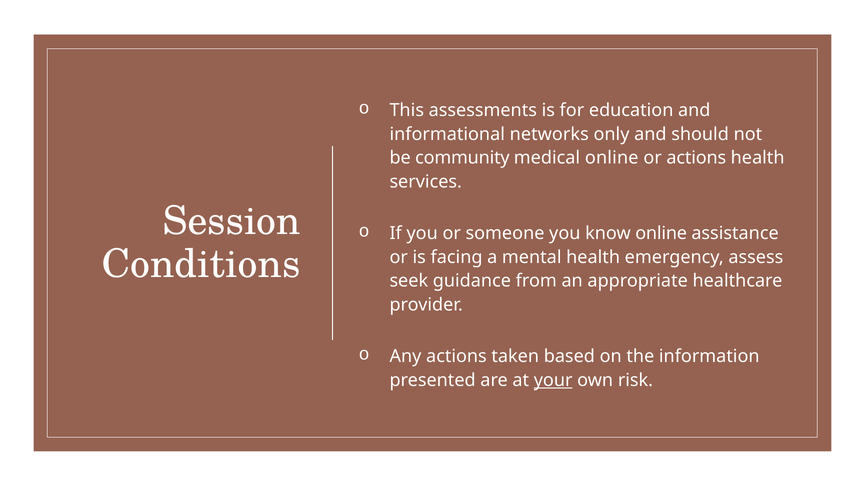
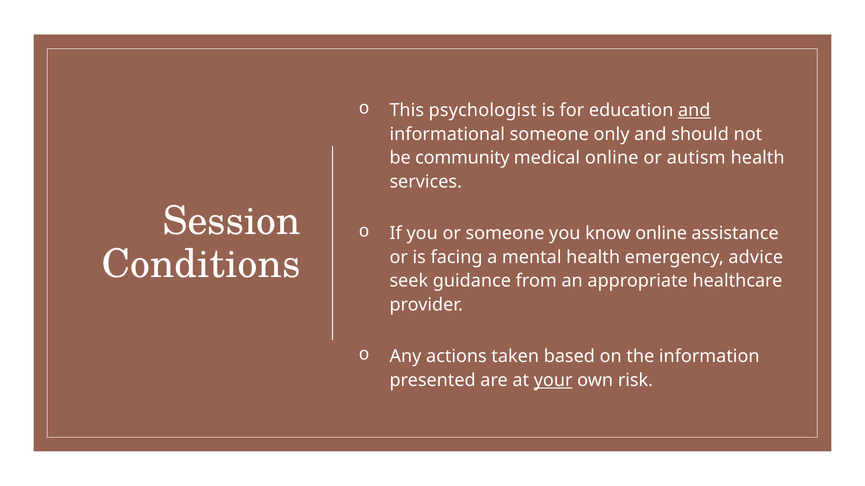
assessments: assessments -> psychologist (483, 111)
and underline: none -> present (694, 111)
informational networks: networks -> someone (549, 134)
or actions: actions -> autism (696, 158)
assess: assess -> advice (756, 258)
